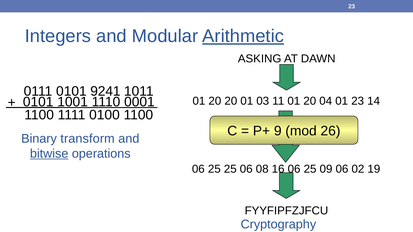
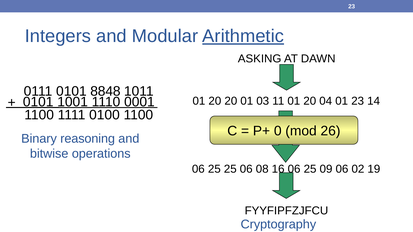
9241: 9241 -> 8848 (105, 91)
9: 9 -> 0 (278, 131)
transform: transform -> reasoning (88, 139)
bitwise underline: present -> none (49, 154)
